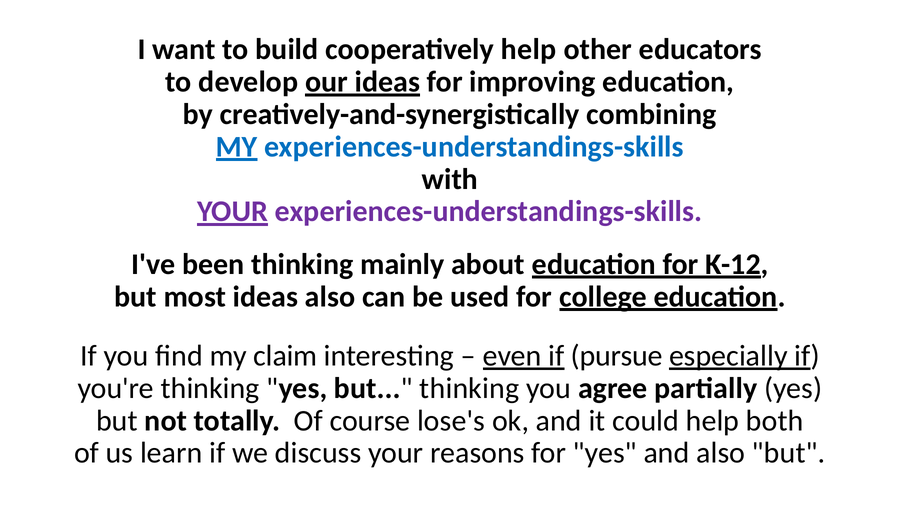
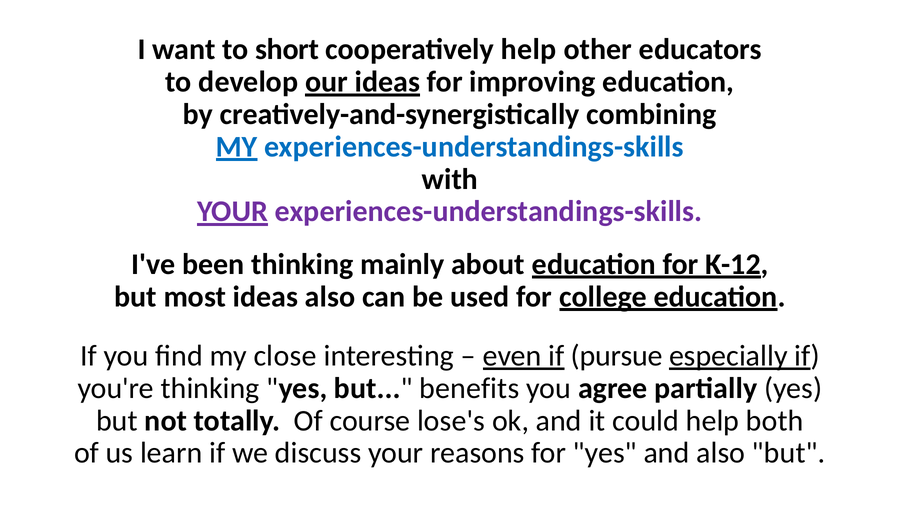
build: build -> short (287, 50)
claim: claim -> close (285, 356)
but thinking: thinking -> benefits (469, 388)
